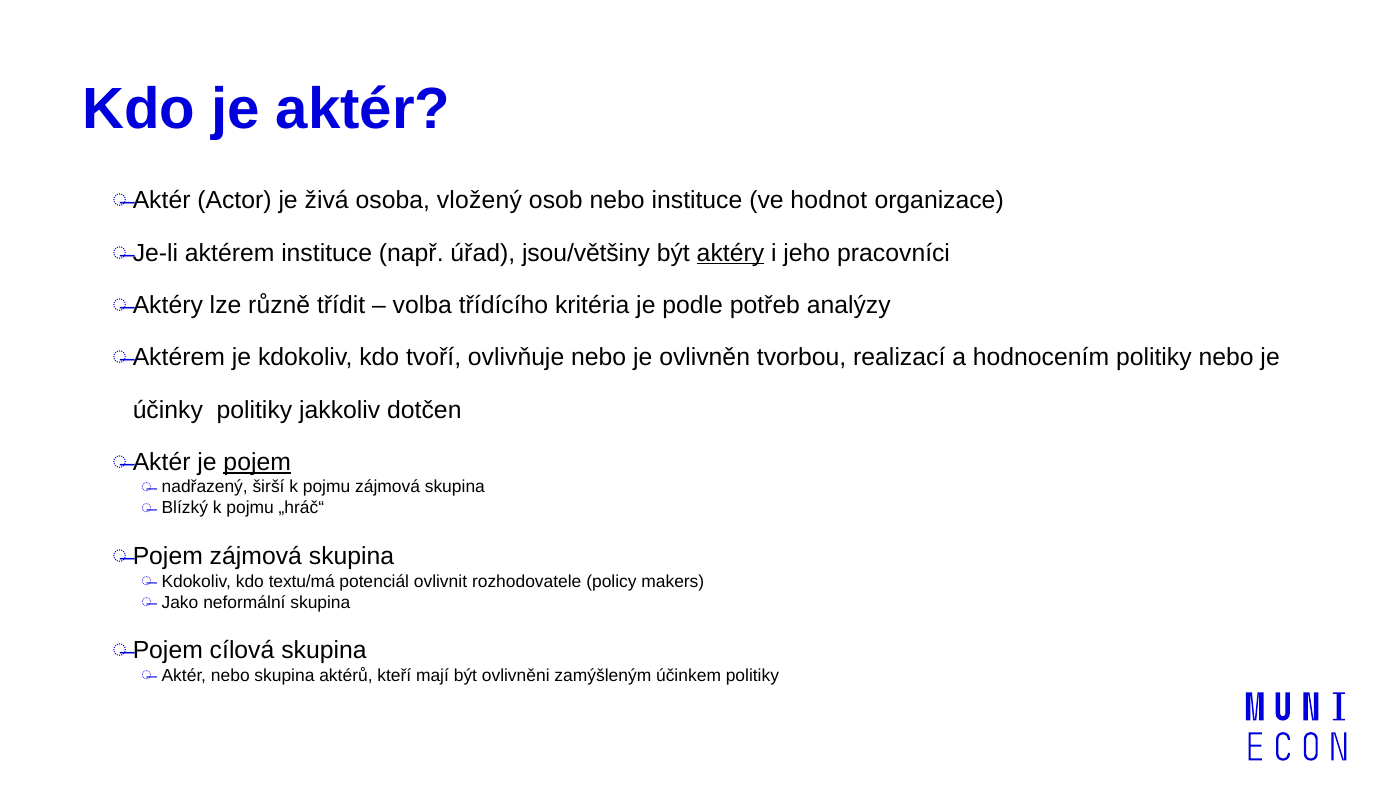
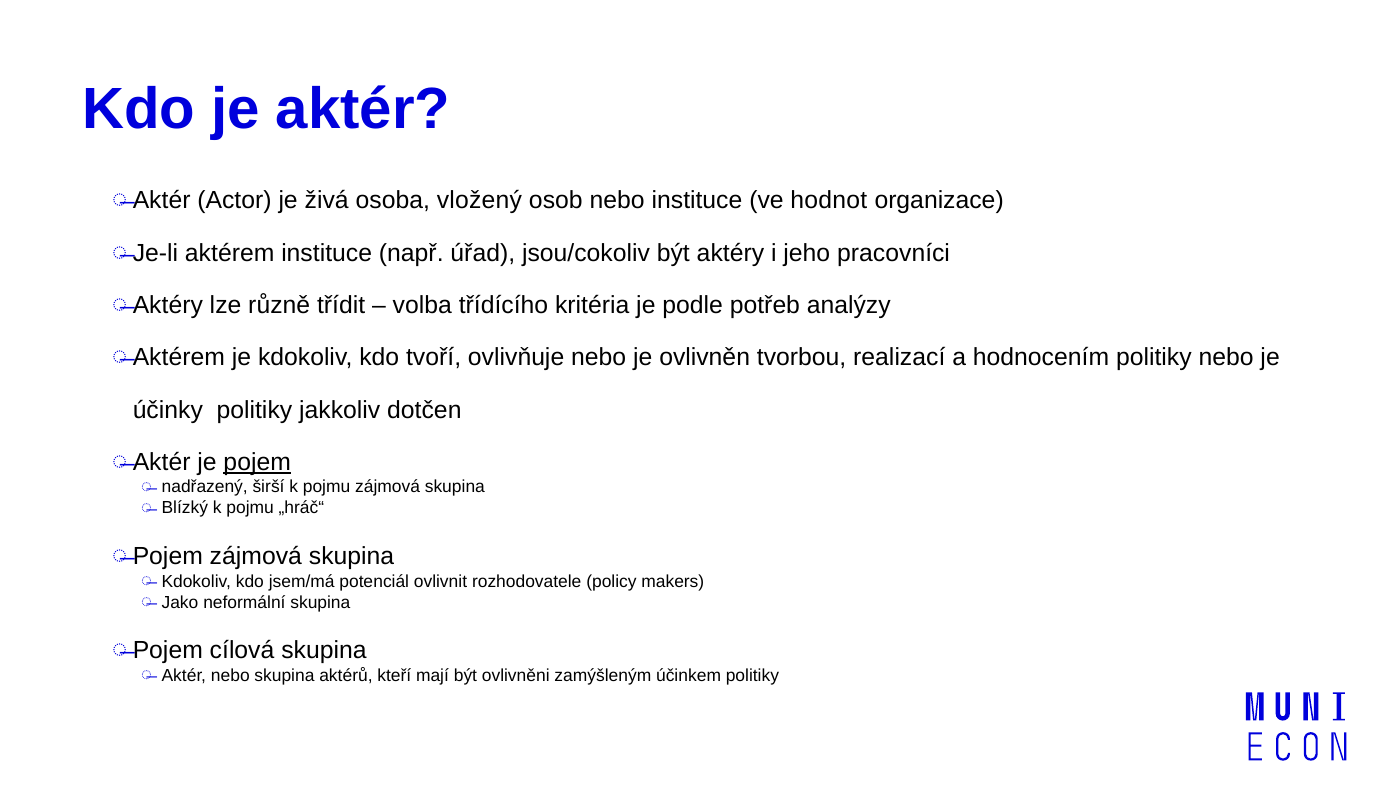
jsou/většiny: jsou/většiny -> jsou/cokoliv (586, 253)
aktéry underline: present -> none (730, 253)
textu/má: textu/má -> jsem/má (302, 582)
